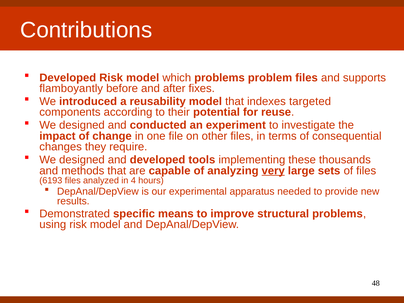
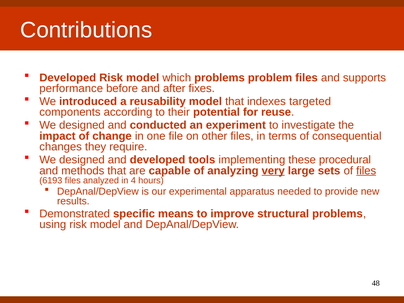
flamboyantly: flamboyantly -> performance (71, 88)
thousands: thousands -> procedural (345, 160)
files underline: none -> present (366, 171)
